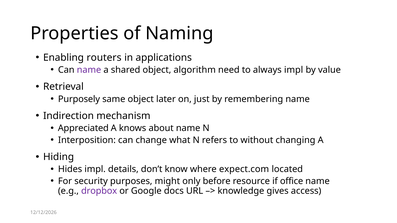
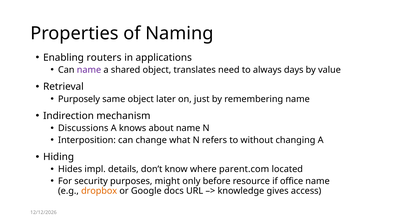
algorithm: algorithm -> translates (195, 70)
always impl: impl -> days (294, 70)
Appreciated: Appreciated -> Discussions (83, 128)
expect.com: expect.com -> parent.com (244, 169)
dropbox colour: purple -> orange (99, 191)
